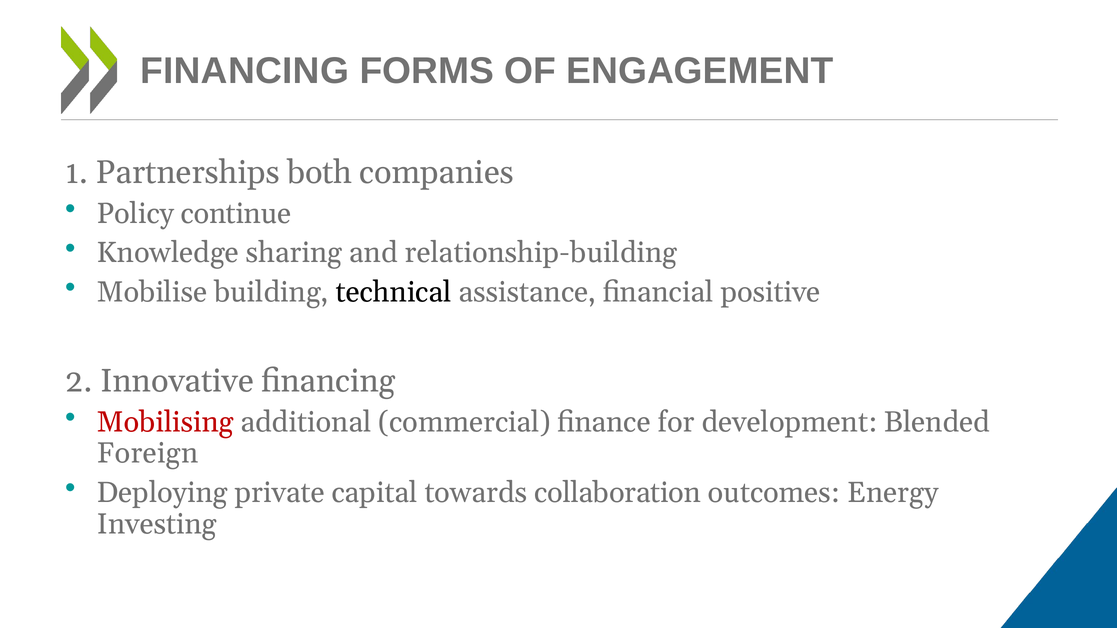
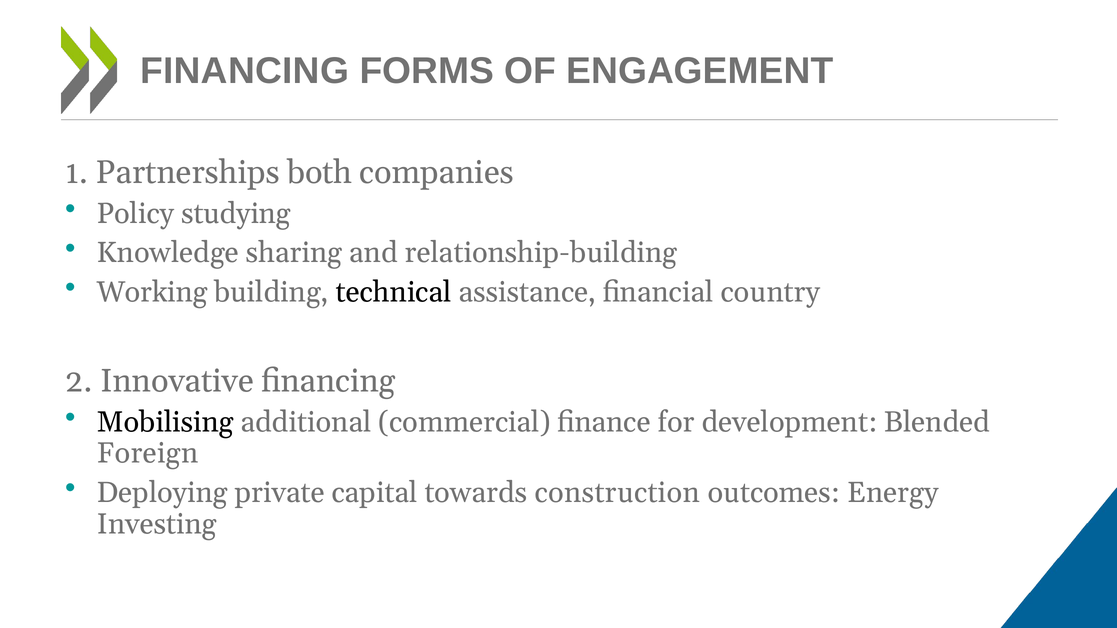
continue: continue -> studying (236, 214)
Mobilise: Mobilise -> Working (152, 292)
positive: positive -> country (770, 292)
Mobilising colour: red -> black (165, 422)
collaboration: collaboration -> construction (617, 493)
